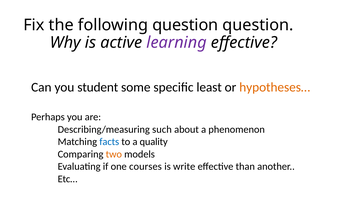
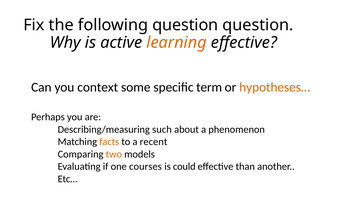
learning colour: purple -> orange (177, 43)
student: student -> context (98, 87)
least: least -> term (209, 87)
facts colour: blue -> orange (109, 142)
quality: quality -> recent (154, 142)
write: write -> could (184, 167)
